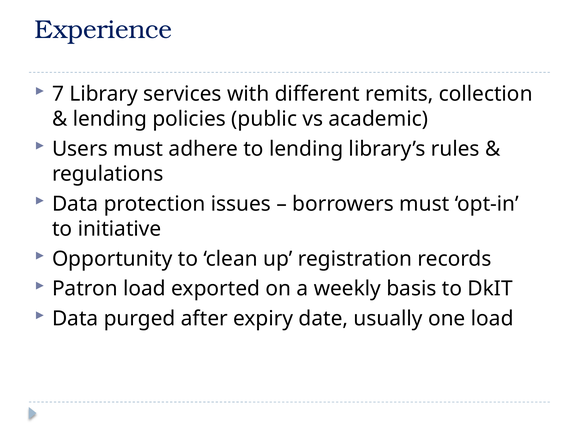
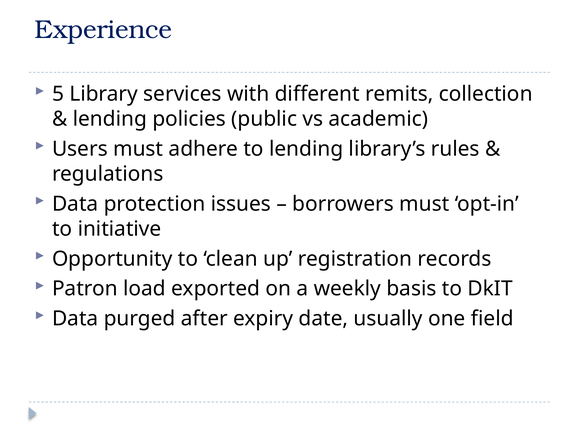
7: 7 -> 5 (58, 94)
one load: load -> field (492, 319)
